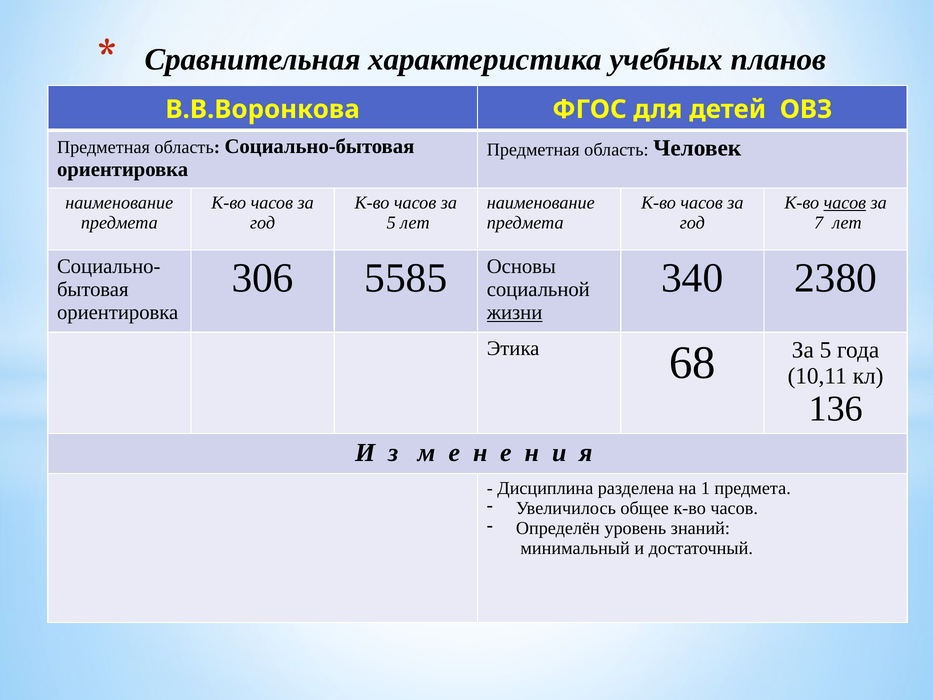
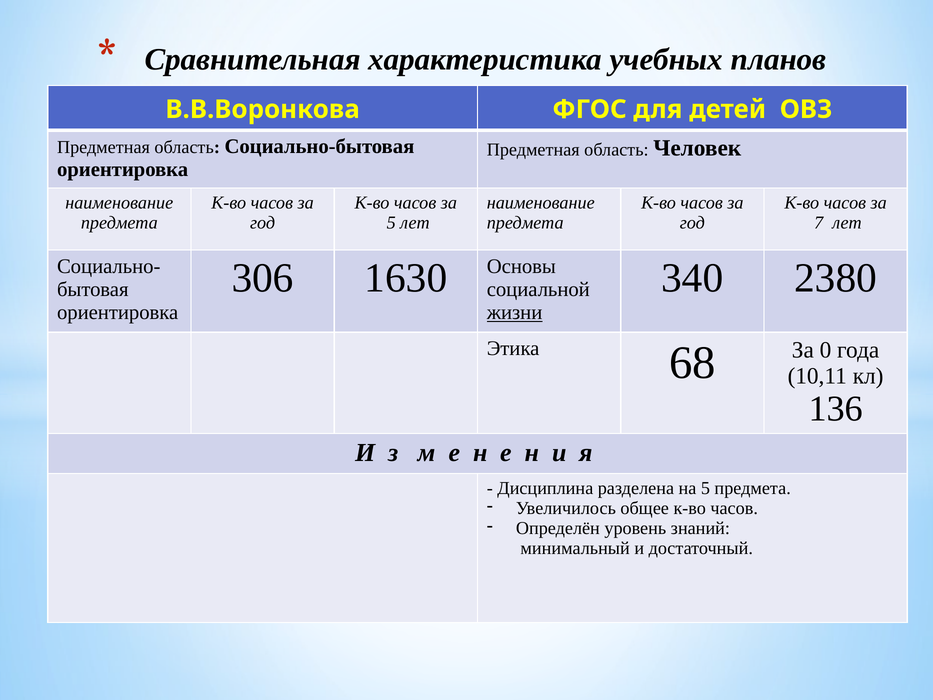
часов underline: present -> none (845, 203)
5585: 5585 -> 1630 (406, 278)
68 За 5: 5 -> 0 (826, 350)
на 1: 1 -> 5 (706, 488)
